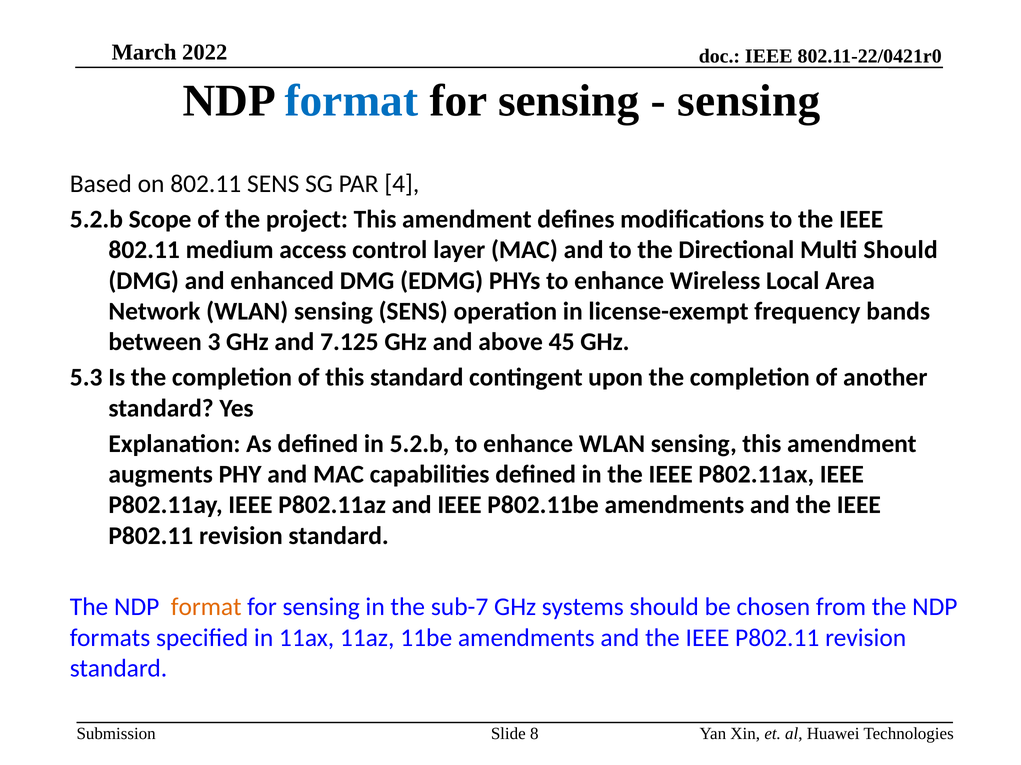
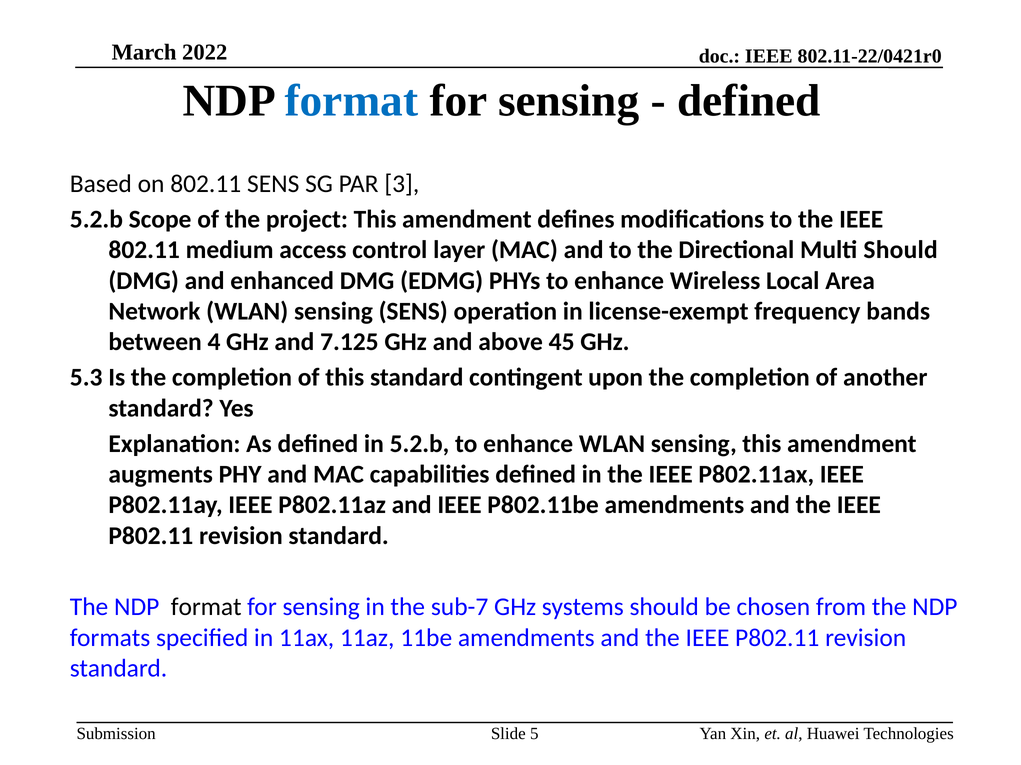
sensing: sensing -> defined (749, 101)
4: 4 -> 3 (402, 184)
3: 3 -> 4 (214, 342)
format colour: orange -> black (206, 608)
8: 8 -> 5 (534, 734)
